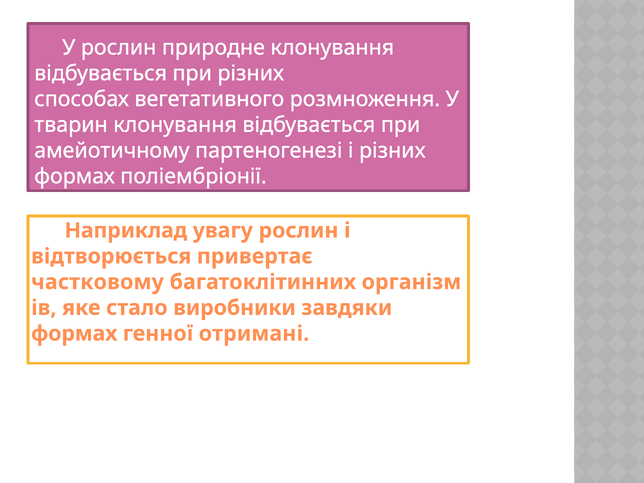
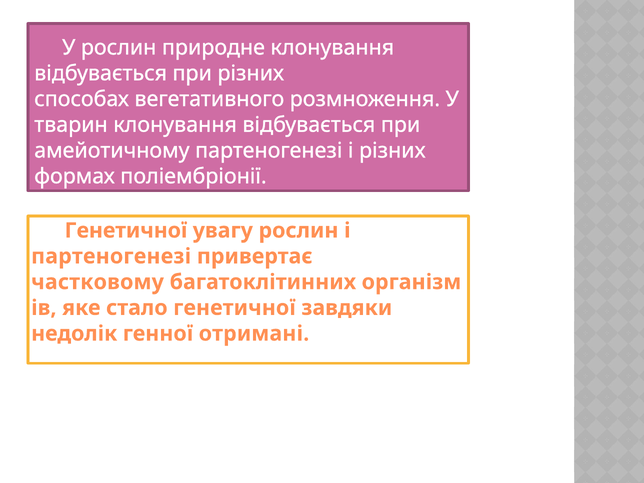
Наприклад: Наприклад -> Генетичної (126, 231)
відтворюється: відтворюється -> партеногенезі (111, 256)
стало виробники: виробники -> генетичної (234, 308)
формах: формах -> недолік (74, 334)
